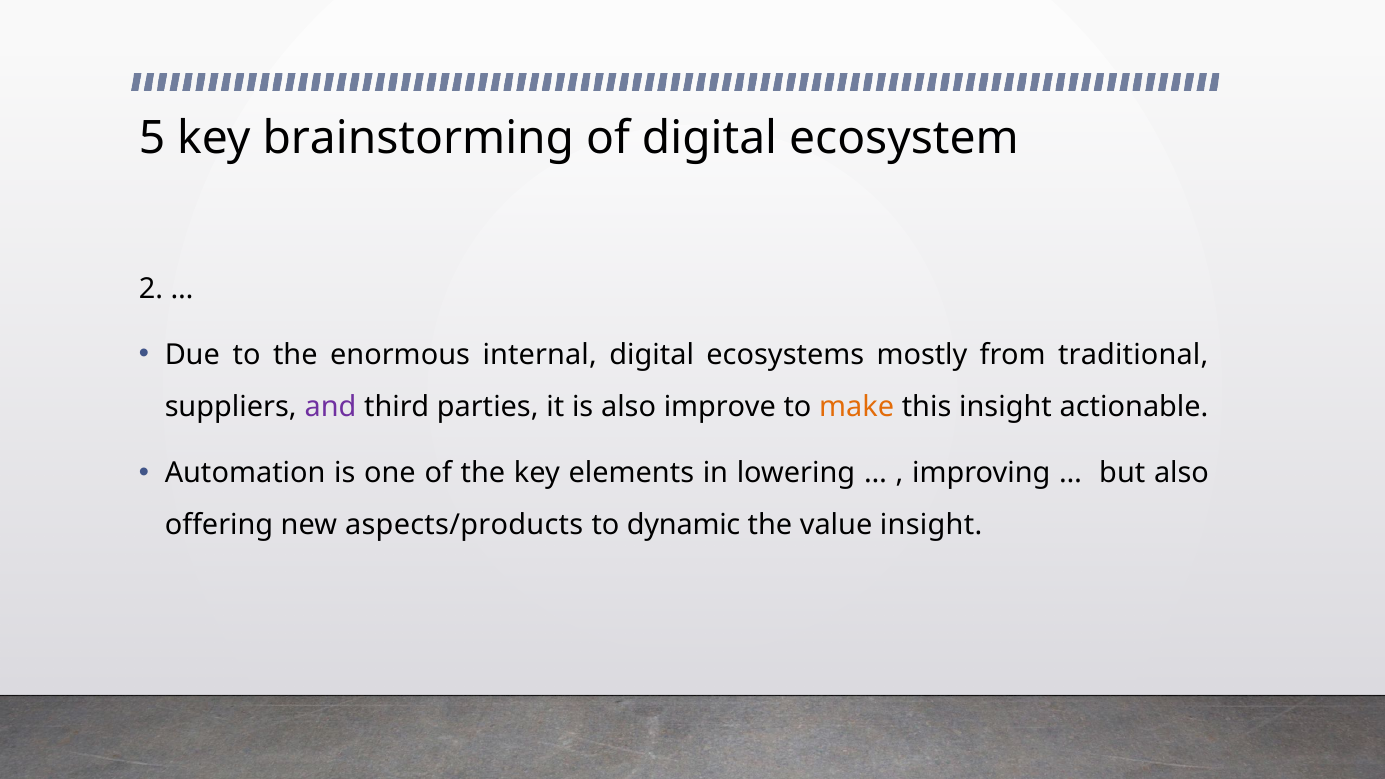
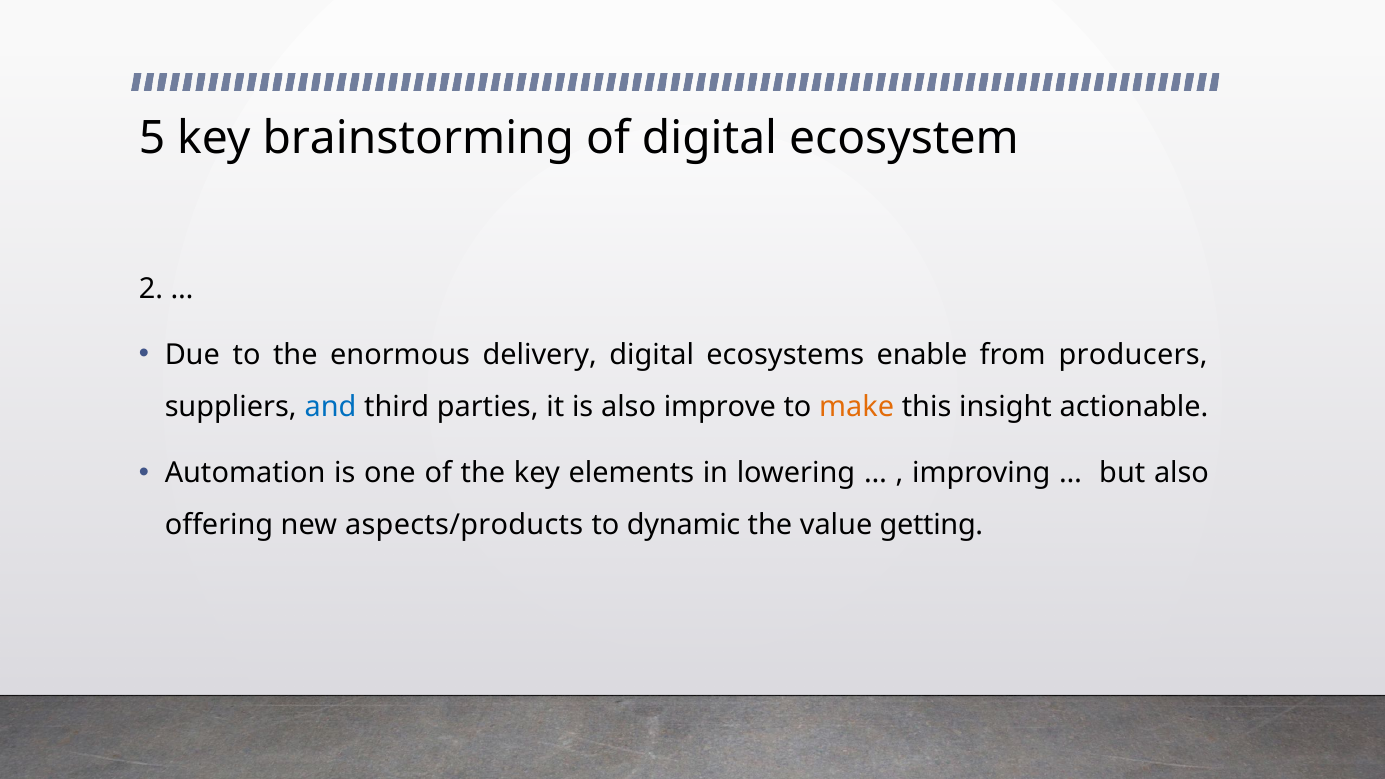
internal: internal -> delivery (540, 355)
mostly: mostly -> enable (922, 355)
traditional: traditional -> producers (1133, 355)
and colour: purple -> blue (330, 407)
value insight: insight -> getting (931, 525)
